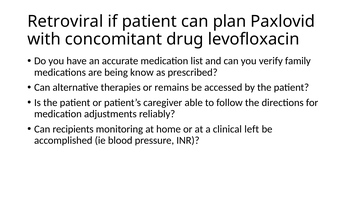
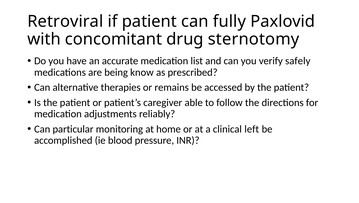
plan: plan -> fully (229, 21)
levofloxacin: levofloxacin -> sternotomy (254, 39)
family: family -> safely (298, 61)
recipients: recipients -> particular (73, 129)
